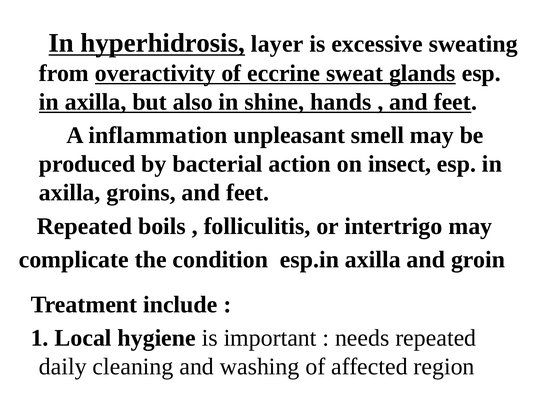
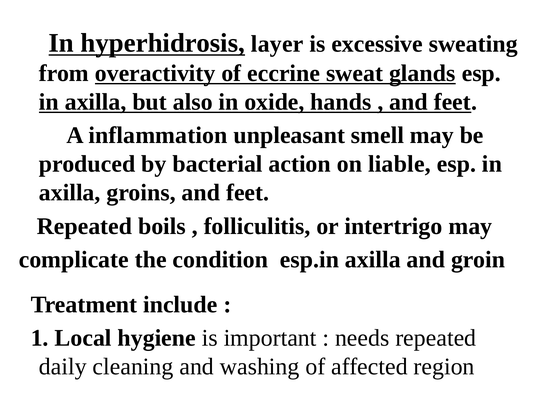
shine: shine -> oxide (274, 102)
insect: insect -> liable (399, 164)
